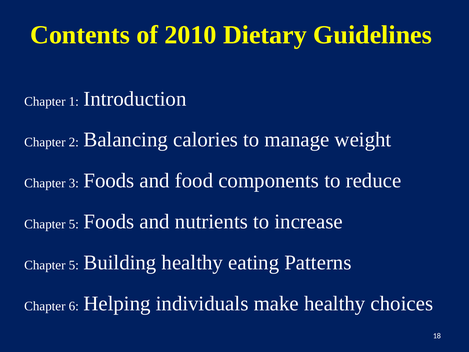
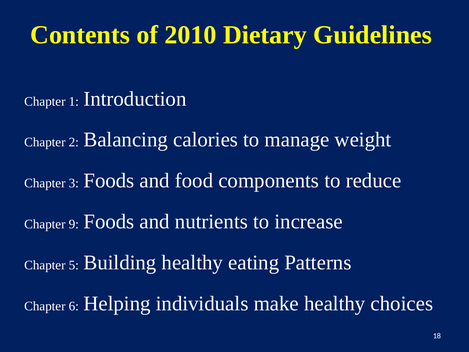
5: 5 -> 9 (74, 224)
